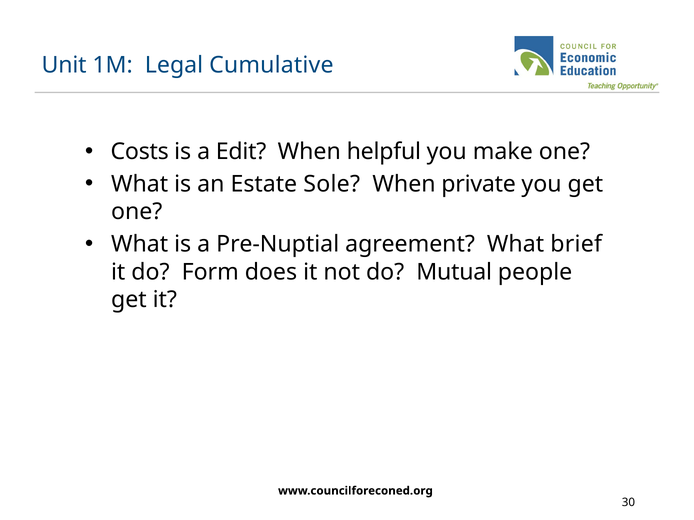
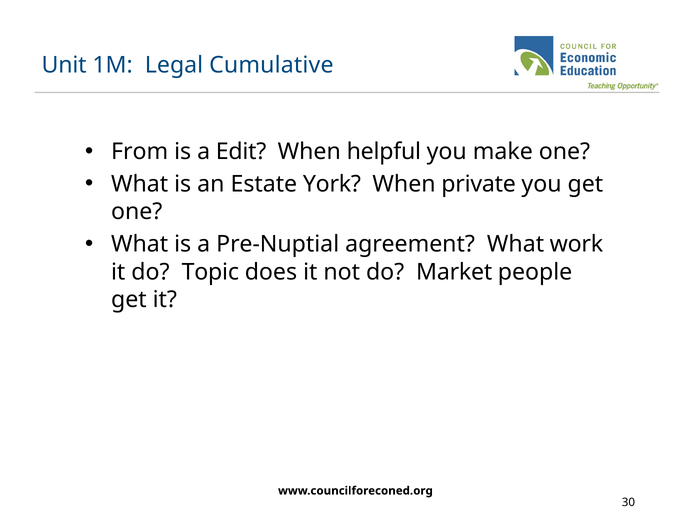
Costs: Costs -> From (140, 152)
Sole: Sole -> York (332, 184)
brief: brief -> work (576, 244)
Form: Form -> Topic (210, 272)
Mutual: Mutual -> Market (454, 272)
